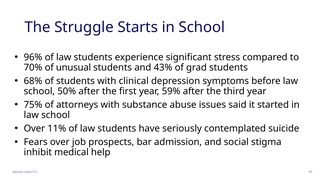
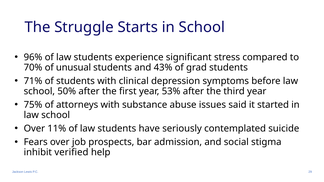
68%: 68% -> 71% (33, 81)
59%: 59% -> 53% (171, 91)
medical: medical -> verified (71, 152)
